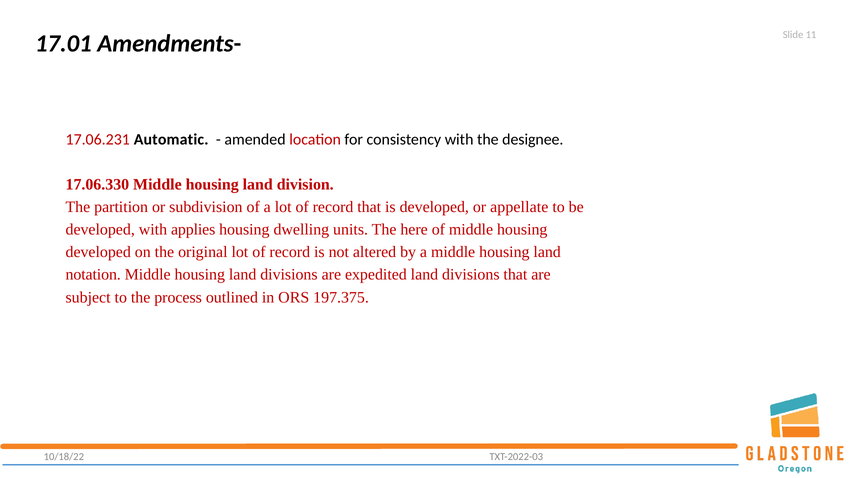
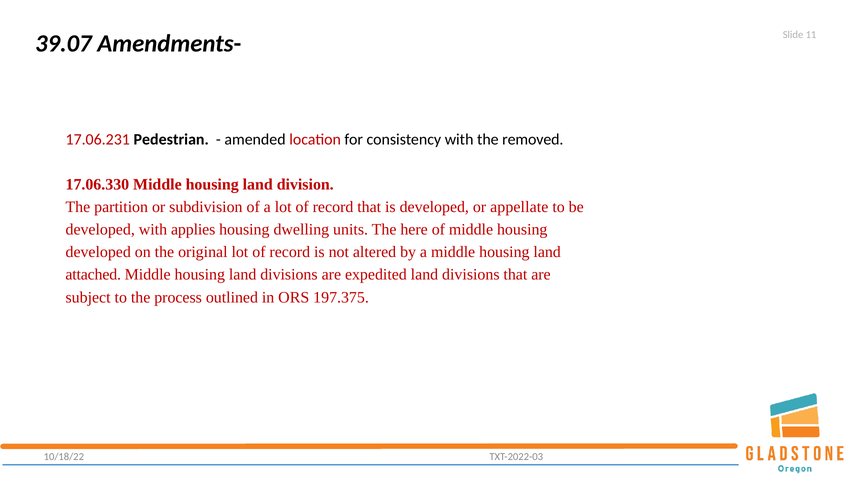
17.01: 17.01 -> 39.07 (63, 44)
Automatic: Automatic -> Pedestrian (171, 139)
designee: designee -> removed (533, 139)
notation: notation -> attached (93, 274)
